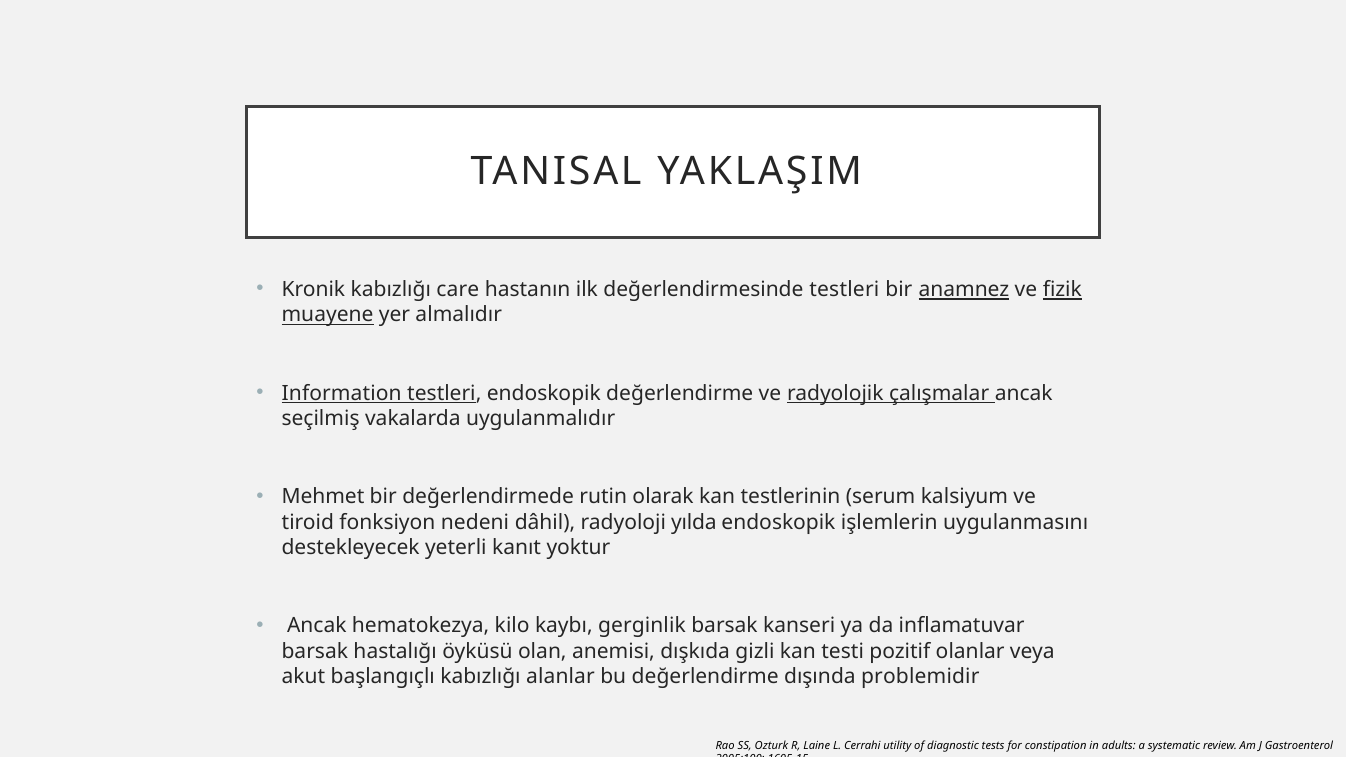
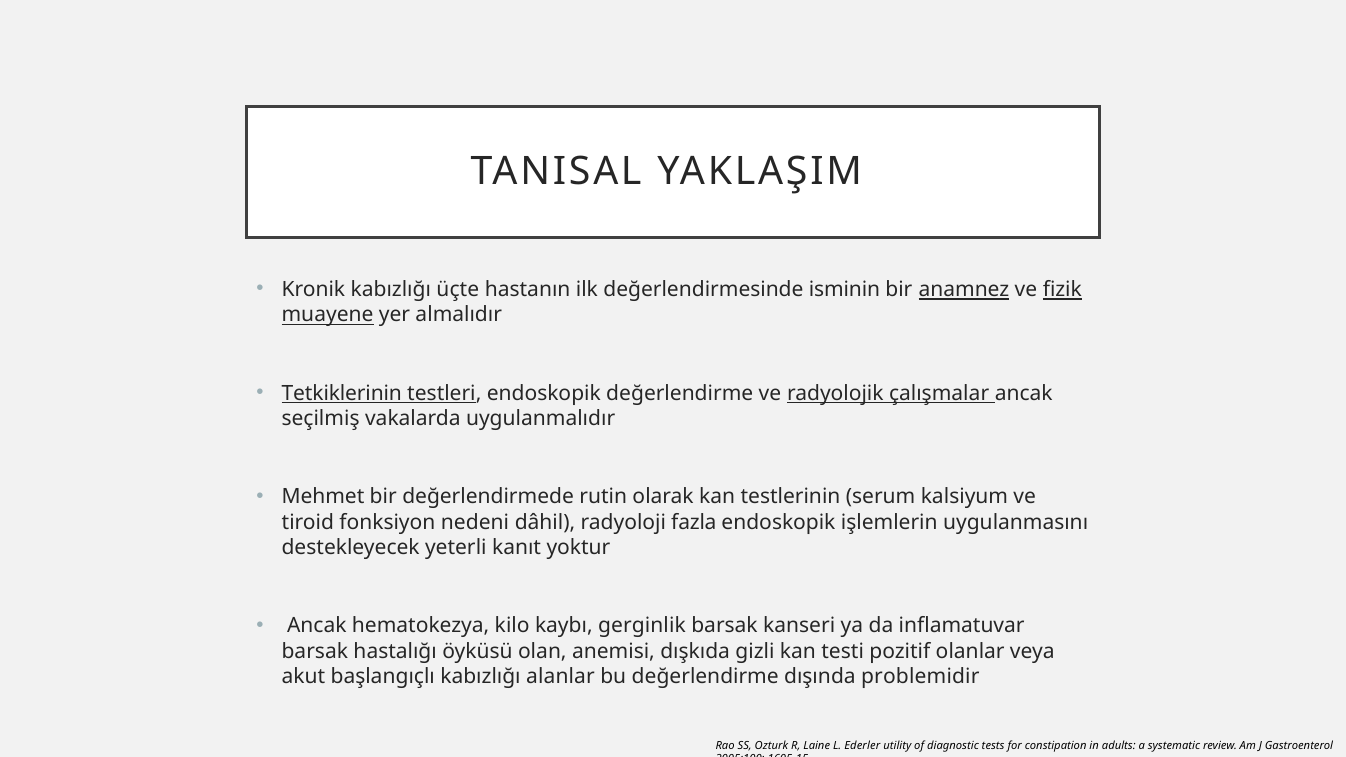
care: care -> üçte (458, 289)
değerlendirmesinde testleri: testleri -> isminin (845, 289)
Information: Information -> Tetkiklerinin (342, 393)
yılda: yılda -> fazla (694, 522)
Cerrahi: Cerrahi -> Ederler (862, 746)
